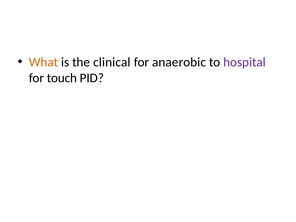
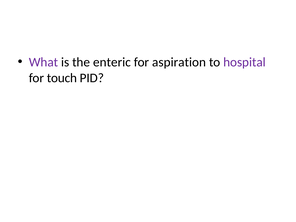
What colour: orange -> purple (43, 62)
clinical: clinical -> enteric (112, 62)
anaerobic: anaerobic -> aspiration (179, 62)
